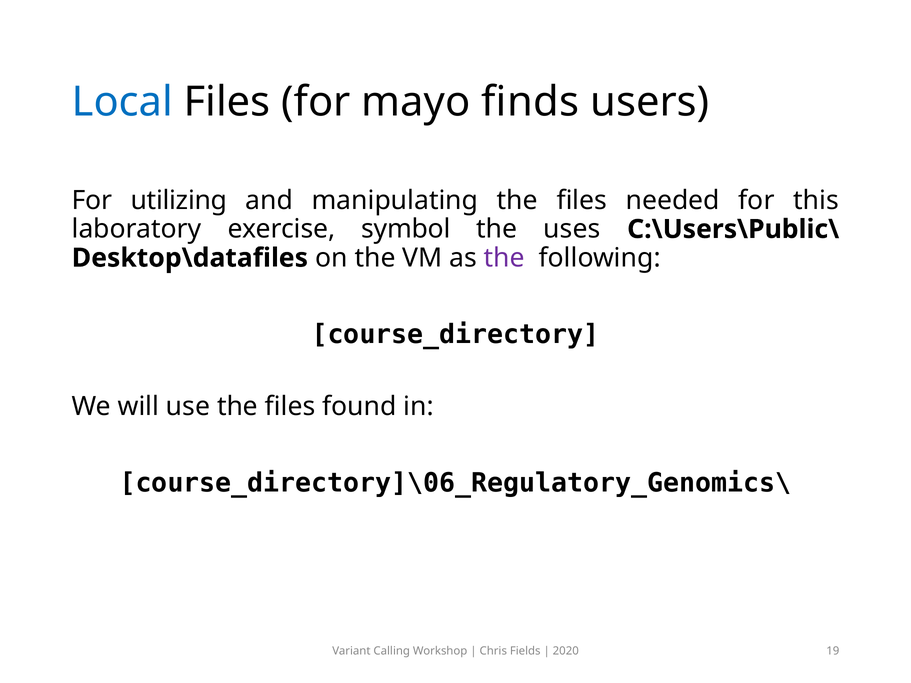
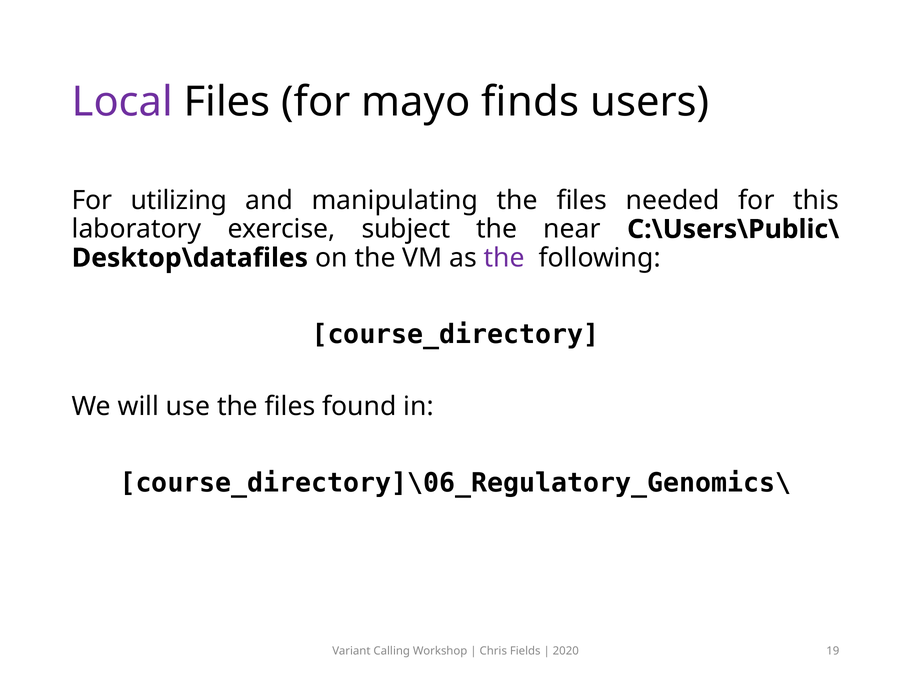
Local colour: blue -> purple (122, 102)
symbol: symbol -> subject (406, 229)
uses: uses -> near (572, 229)
